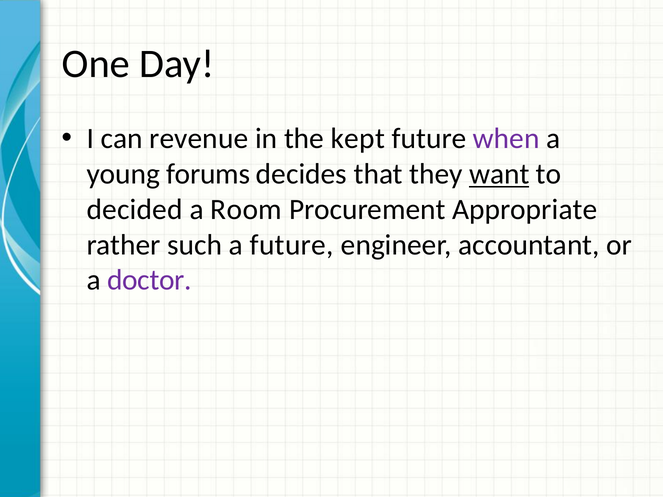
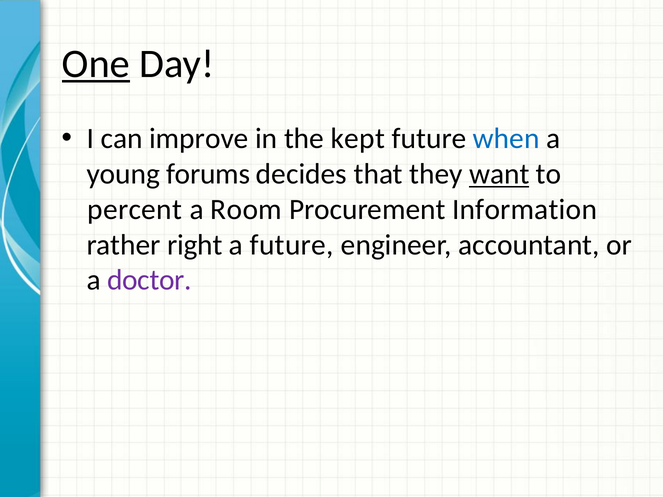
One underline: none -> present (96, 64)
revenue: revenue -> improve (199, 139)
when colour: purple -> blue (506, 139)
decided: decided -> percent (135, 210)
Appropriate: Appropriate -> Information (525, 210)
such: such -> right (195, 245)
